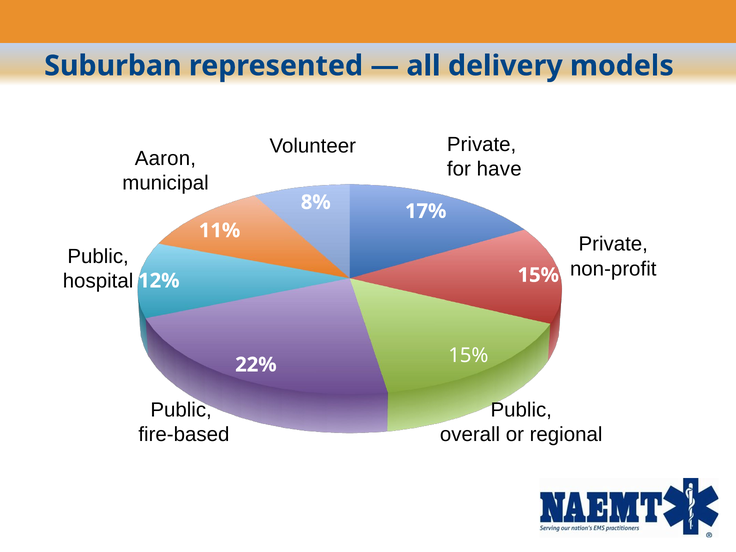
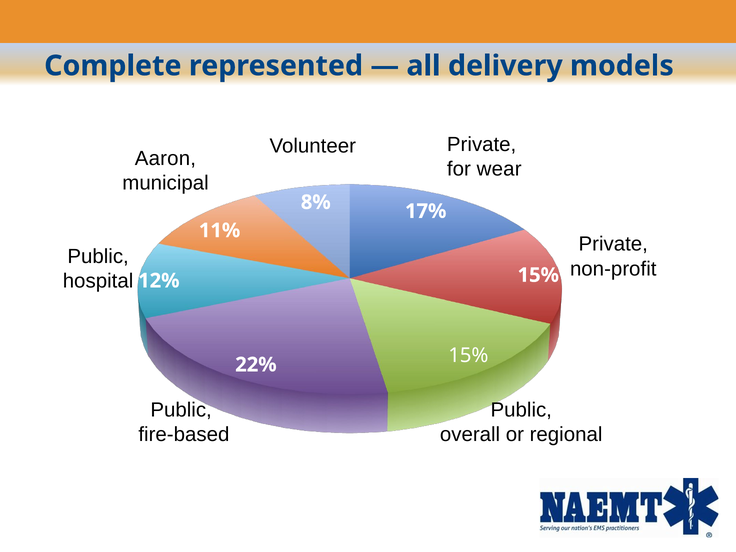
Suburban: Suburban -> Complete (113, 66)
have: have -> wear (499, 169)
